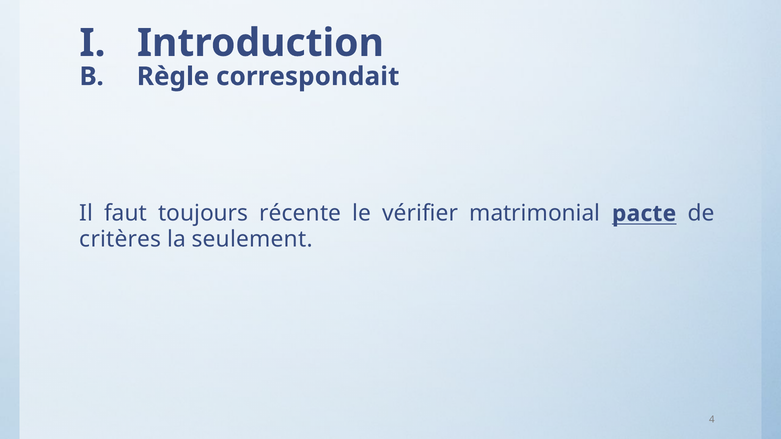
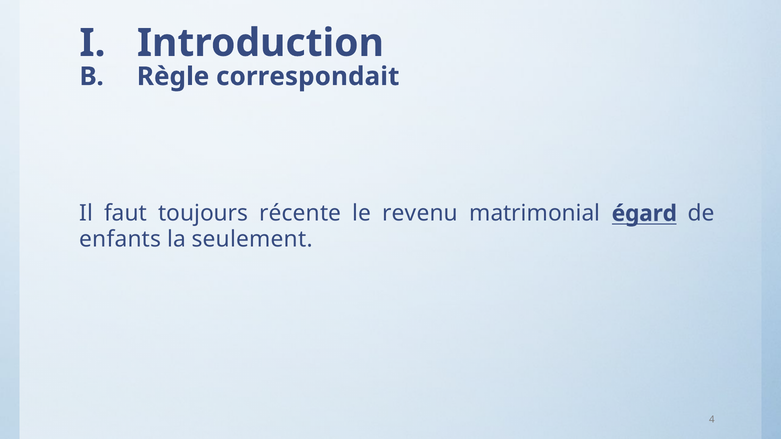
vérifier: vérifier -> revenu (420, 214)
pacte: pacte -> égard (644, 214)
critères: critères -> enfants (120, 240)
